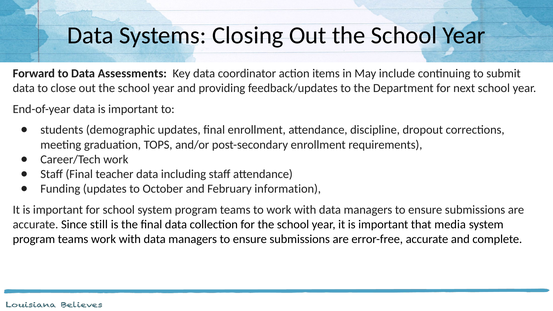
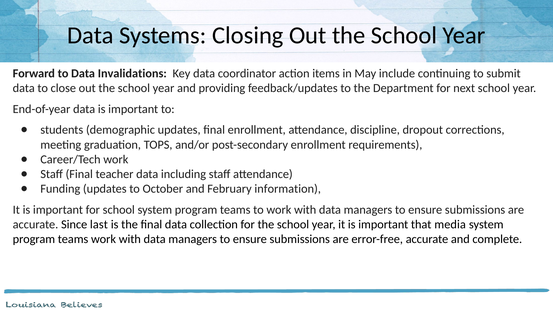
Assessments: Assessments -> Invalidations (132, 73)
still: still -> last (99, 225)
